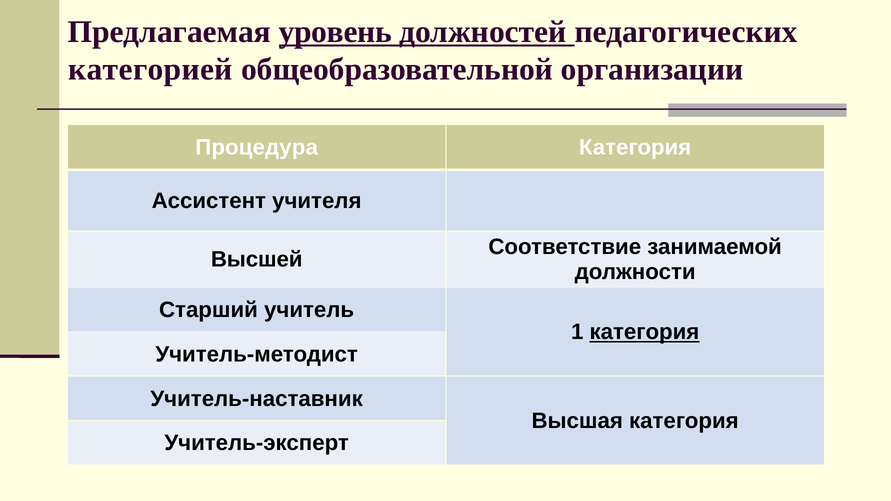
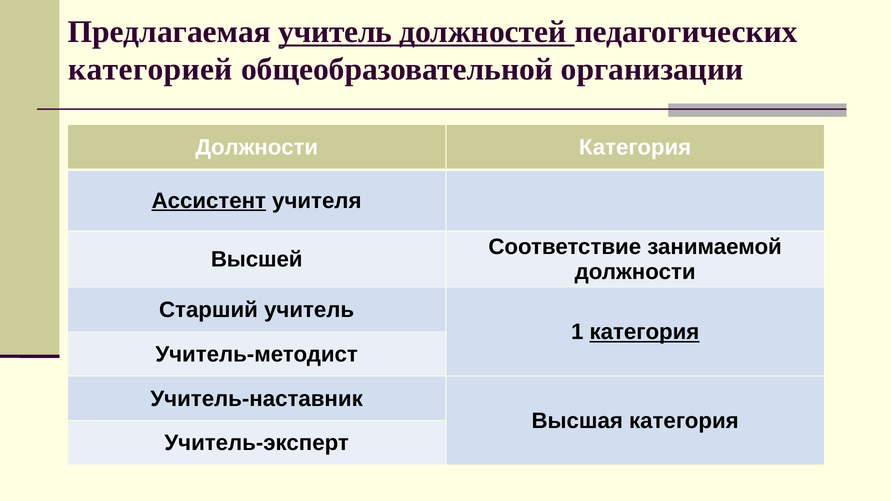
Предлагаемая уровень: уровень -> учитель (335, 32)
Процедура: Процедура -> Должности (257, 148)
Ассистент underline: none -> present (209, 201)
